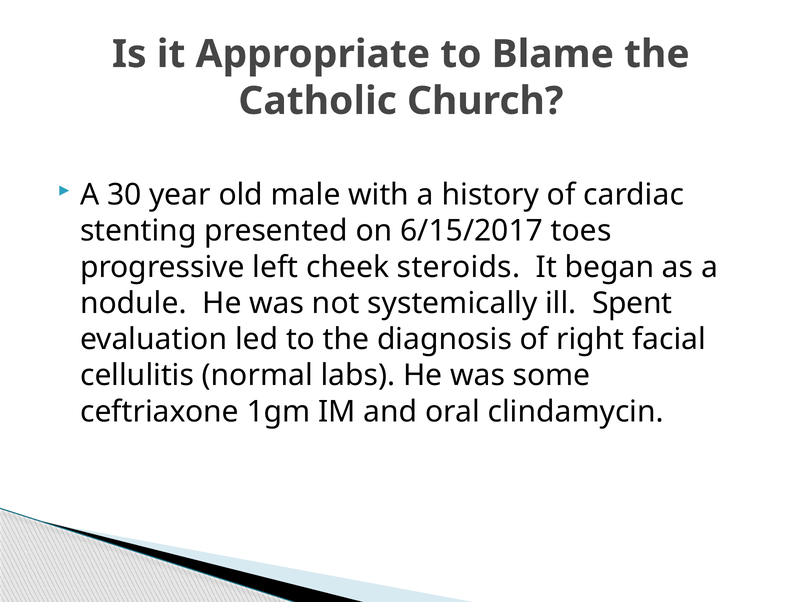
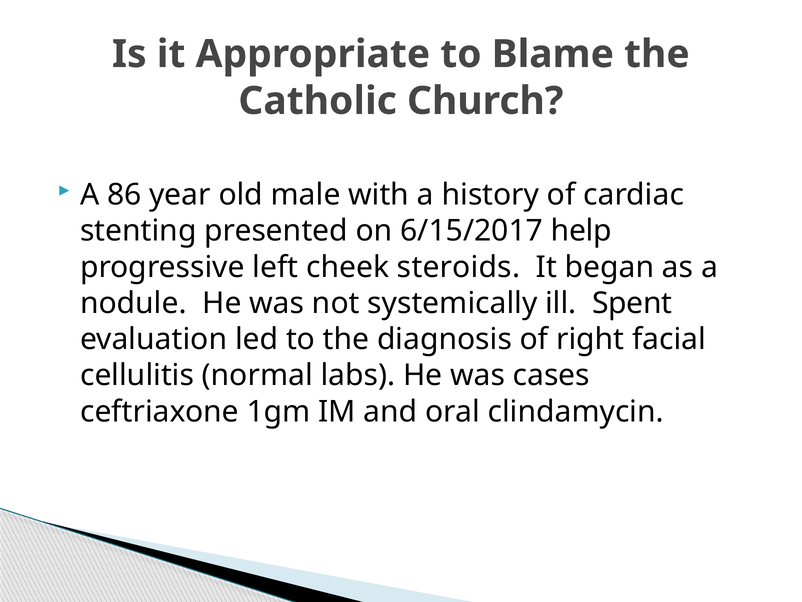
30: 30 -> 86 (124, 195)
toes: toes -> help (581, 231)
some: some -> cases (551, 375)
